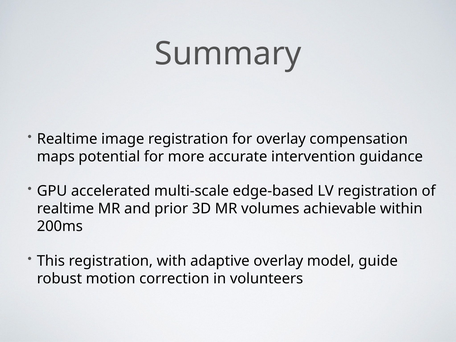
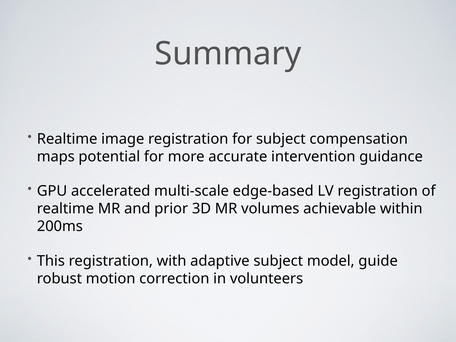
for overlay: overlay -> subject (281, 139)
adaptive overlay: overlay -> subject (278, 261)
